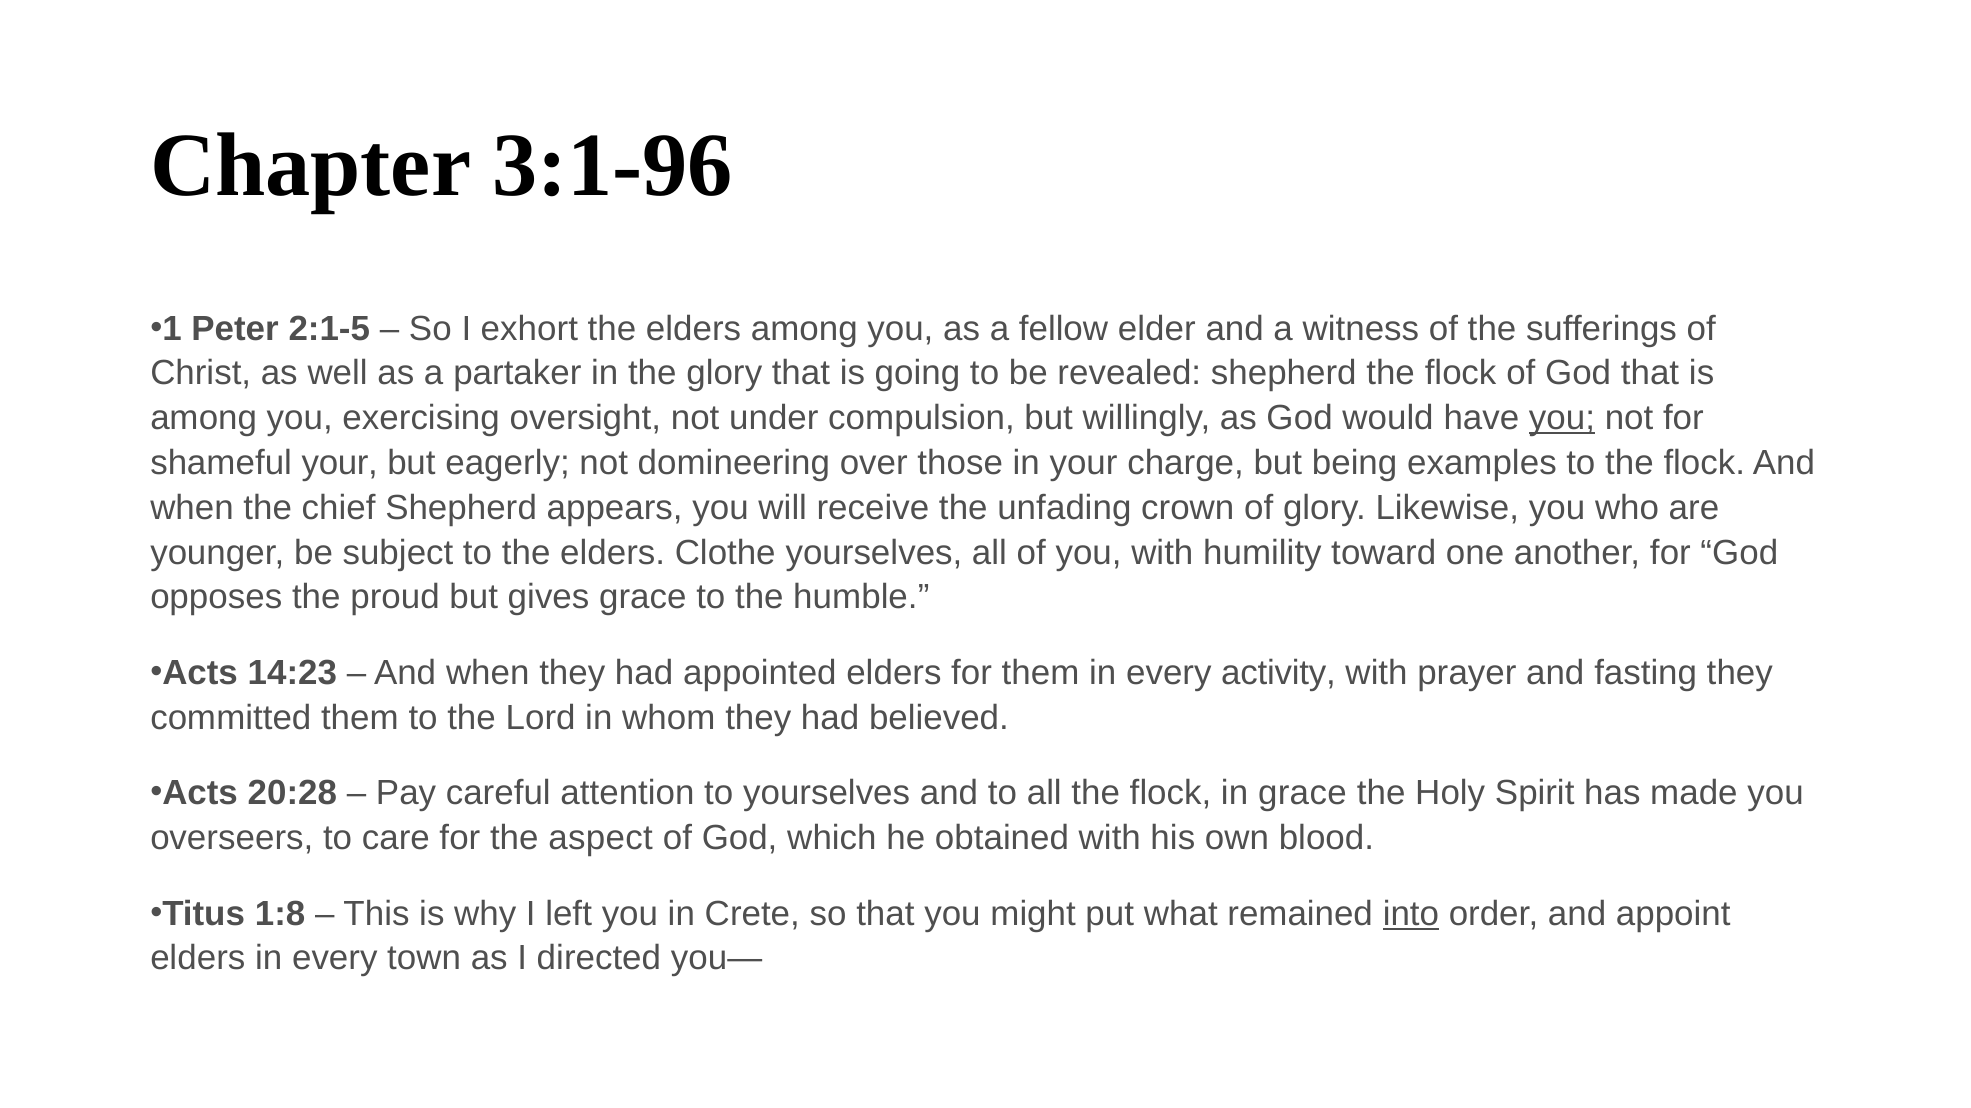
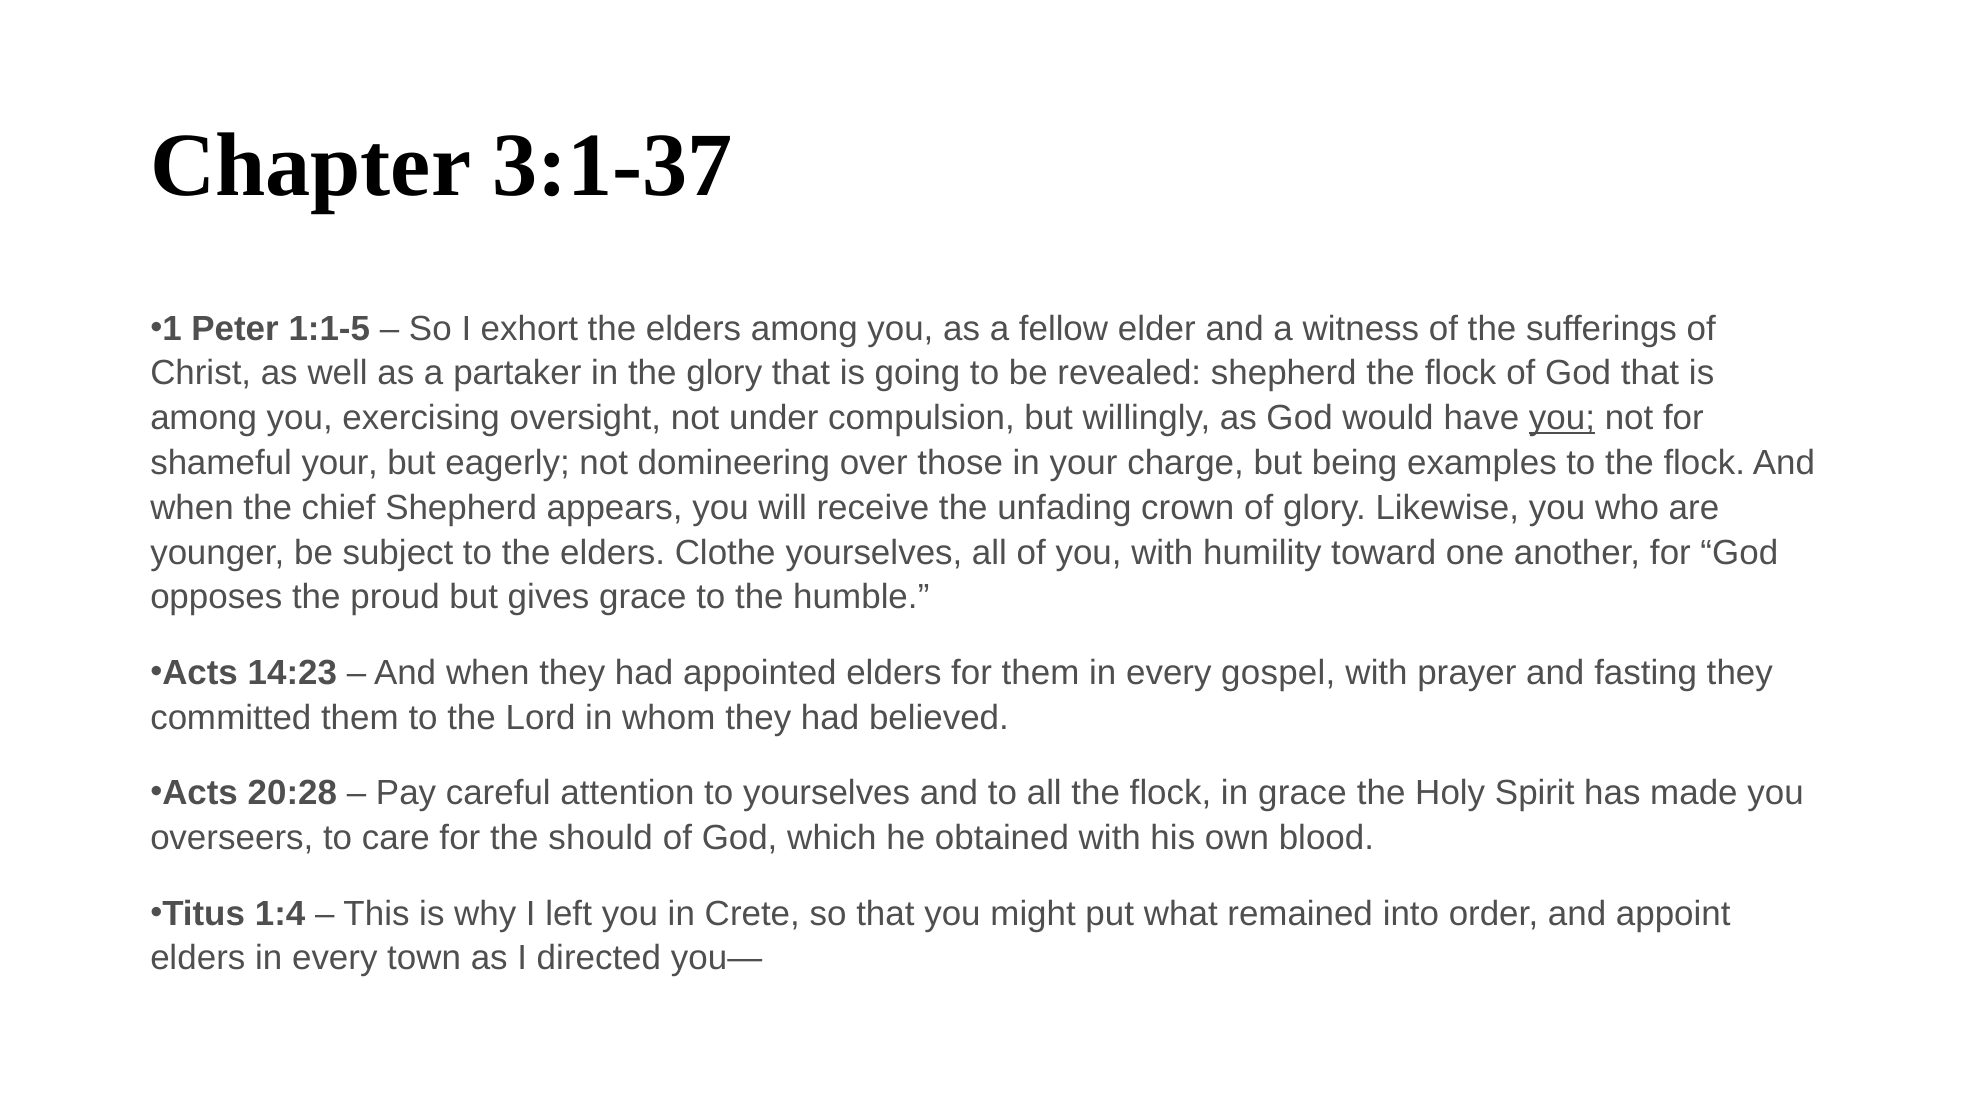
3:1-96: 3:1-96 -> 3:1-37 (613, 166)
2:1-5: 2:1-5 -> 1:1-5 (329, 329)
activity: activity -> gospel (1278, 673)
aspect: aspect -> should (601, 839)
1:8: 1:8 -> 1:4 (280, 914)
into underline: present -> none (1411, 914)
